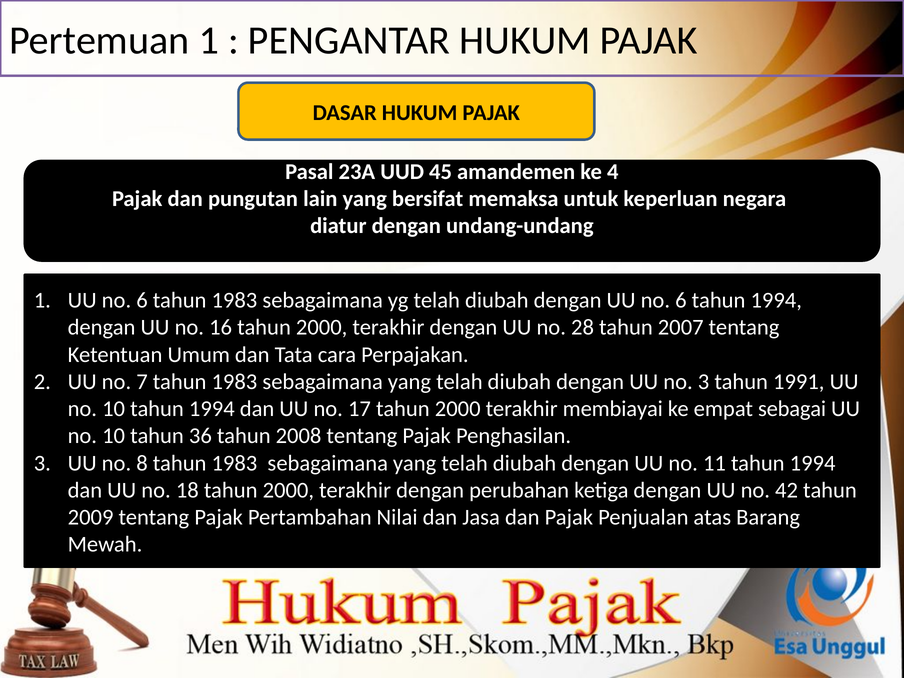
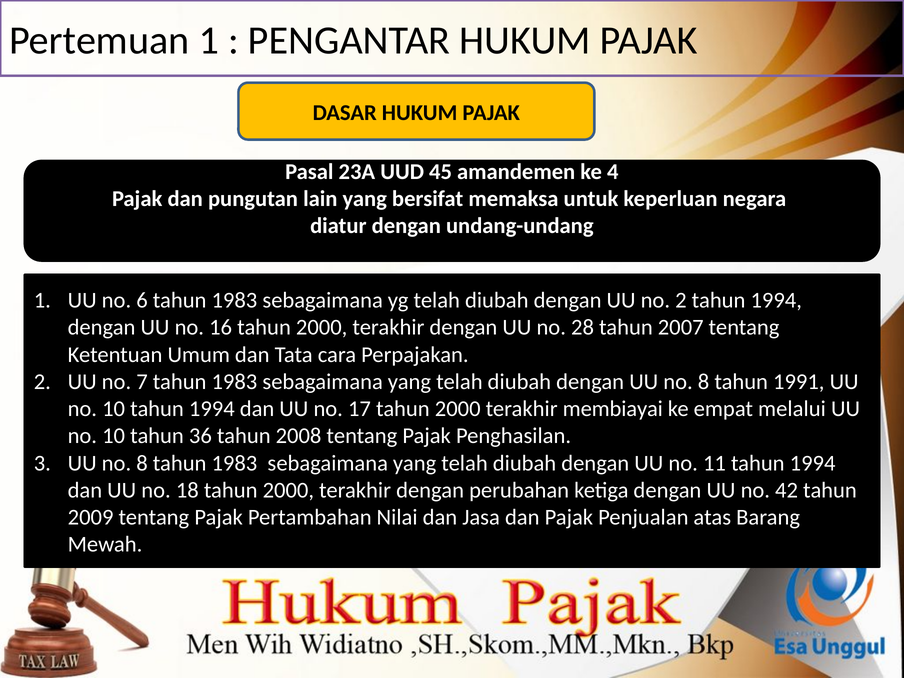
dengan UU no 6: 6 -> 2 (681, 300)
dengan UU no 3: 3 -> 8 (704, 382)
sebagai: sebagai -> melalui (792, 409)
